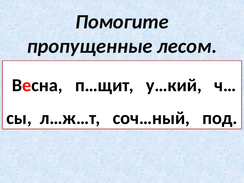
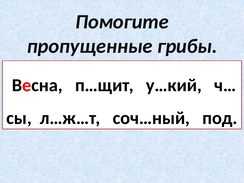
лесом: лесом -> грибы (187, 46)
